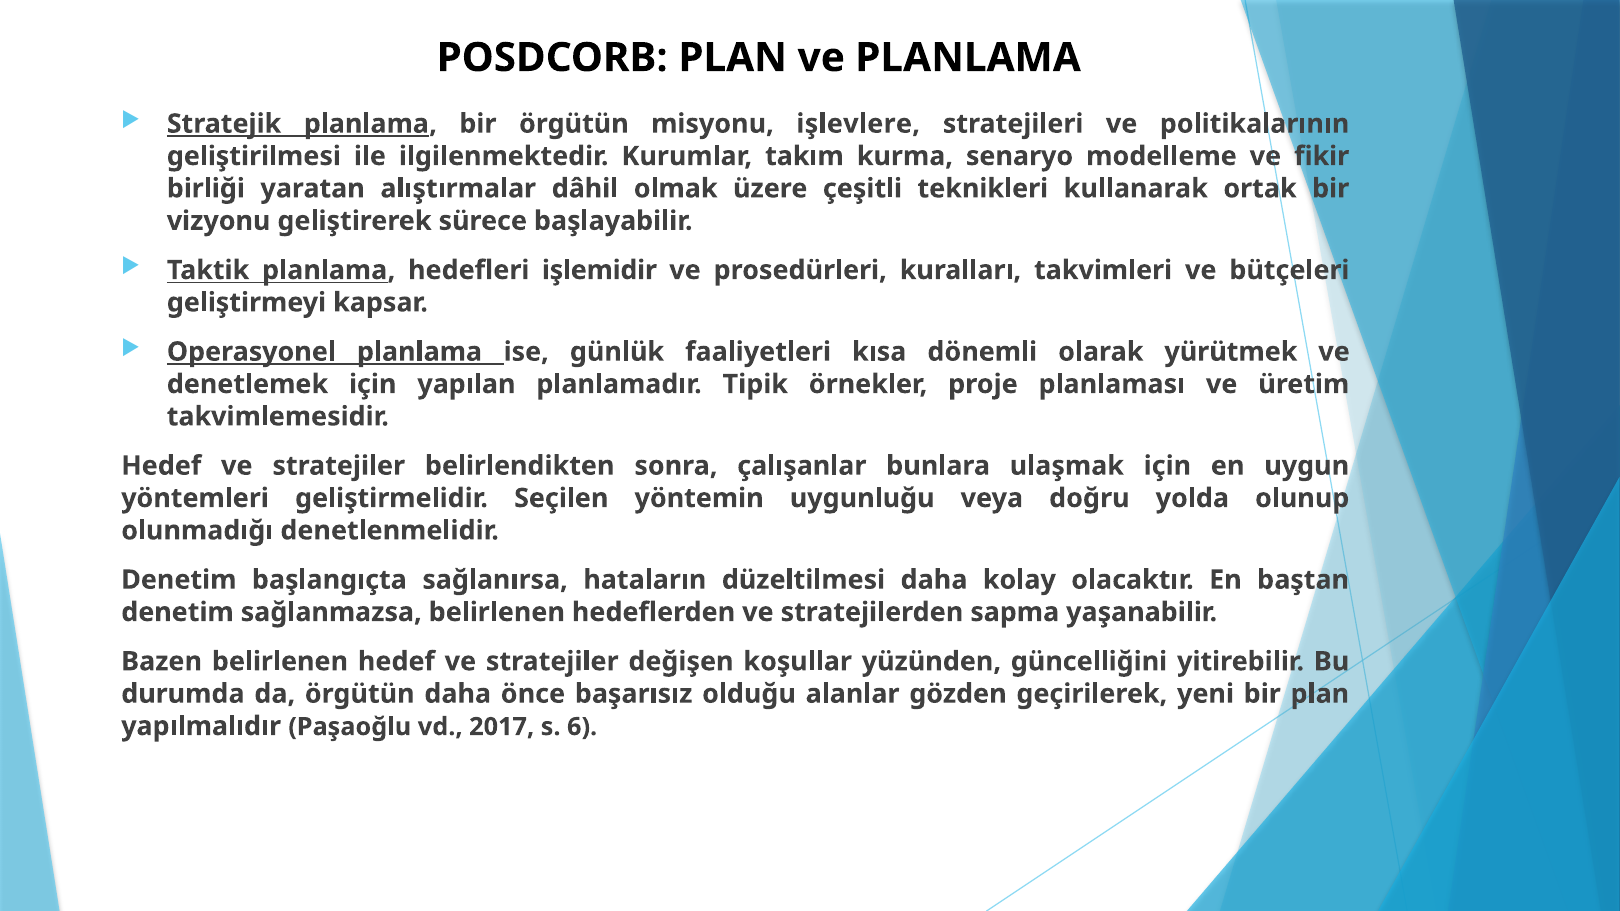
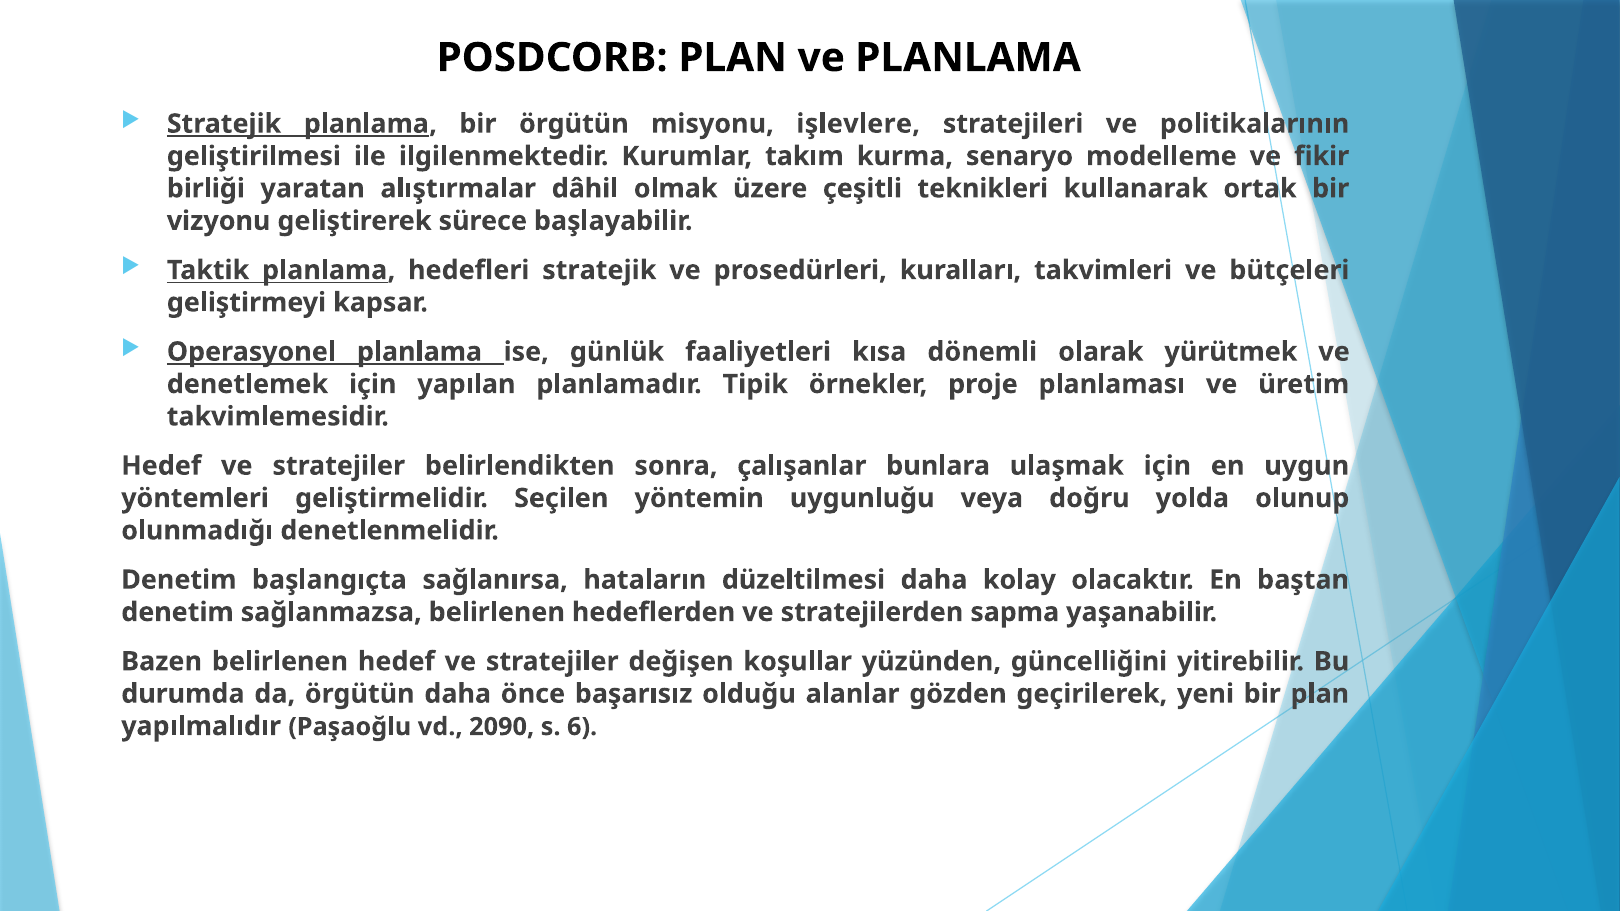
hedefleri işlemidir: işlemidir -> stratejik (599, 270)
2017: 2017 -> 2090 (502, 727)
